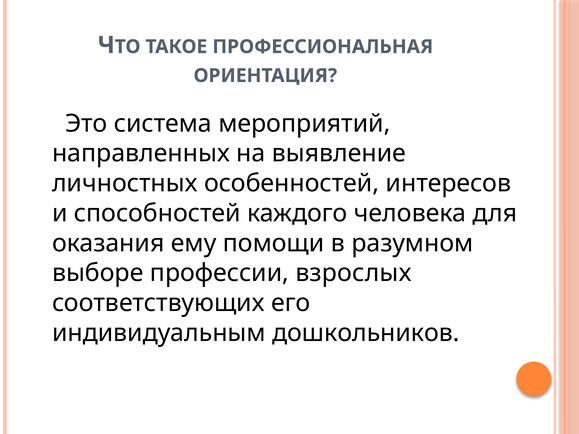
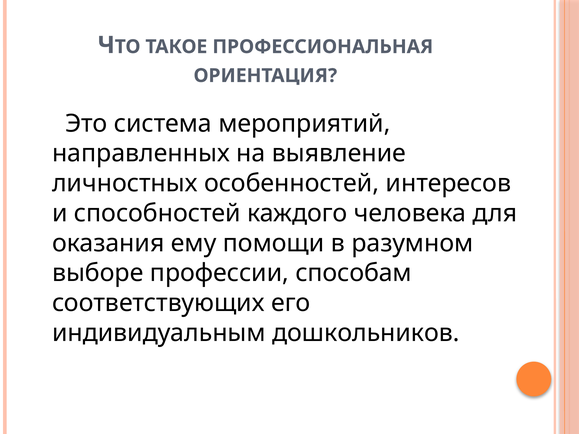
взрослых: взрослых -> способам (354, 273)
